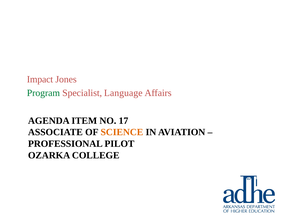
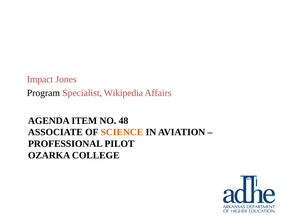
Program colour: green -> black (43, 93)
Language: Language -> Wikipedia (123, 93)
17: 17 -> 48 (123, 121)
